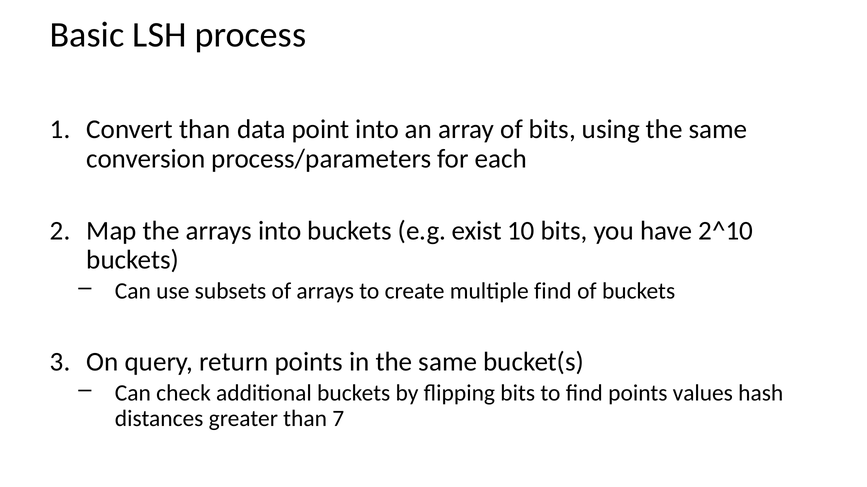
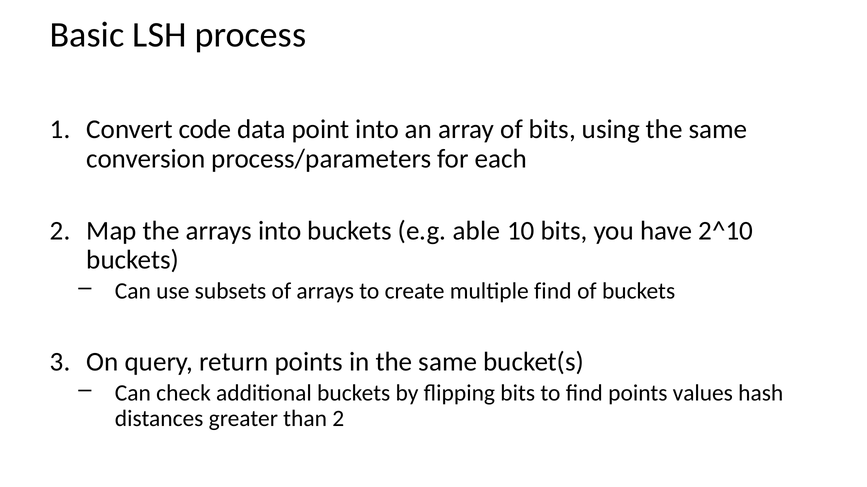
Convert than: than -> code (205, 130)
exist: exist -> able (476, 231)
than 7: 7 -> 2 (338, 419)
